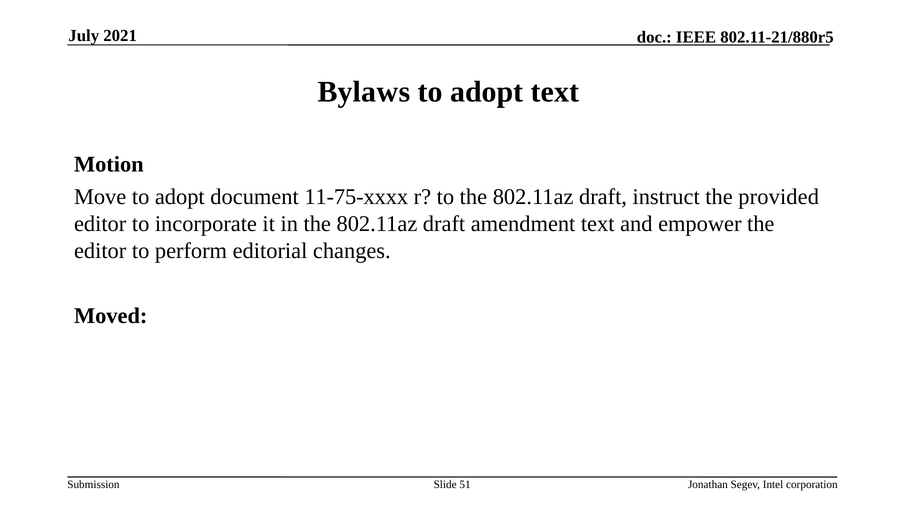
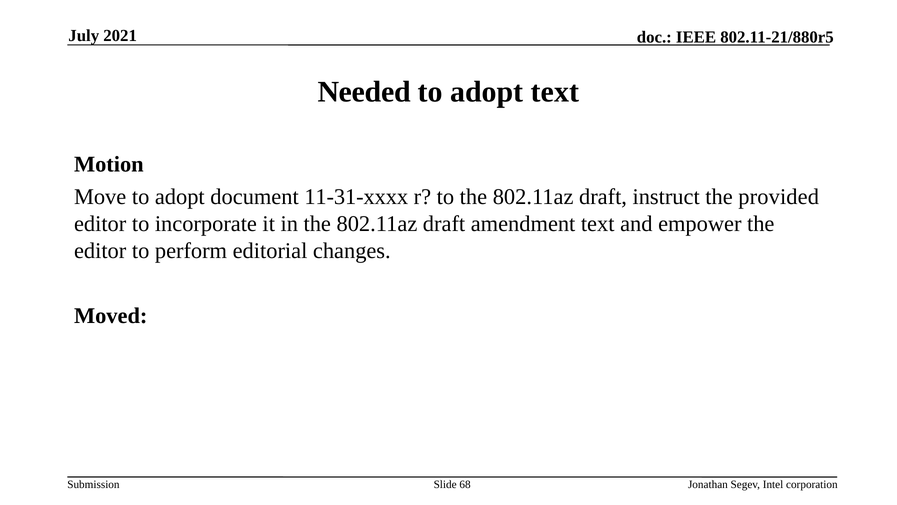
Bylaws: Bylaws -> Needed (364, 92)
11-75-xxxx: 11-75-xxxx -> 11-31-xxxx (356, 197)
51: 51 -> 68 (465, 484)
